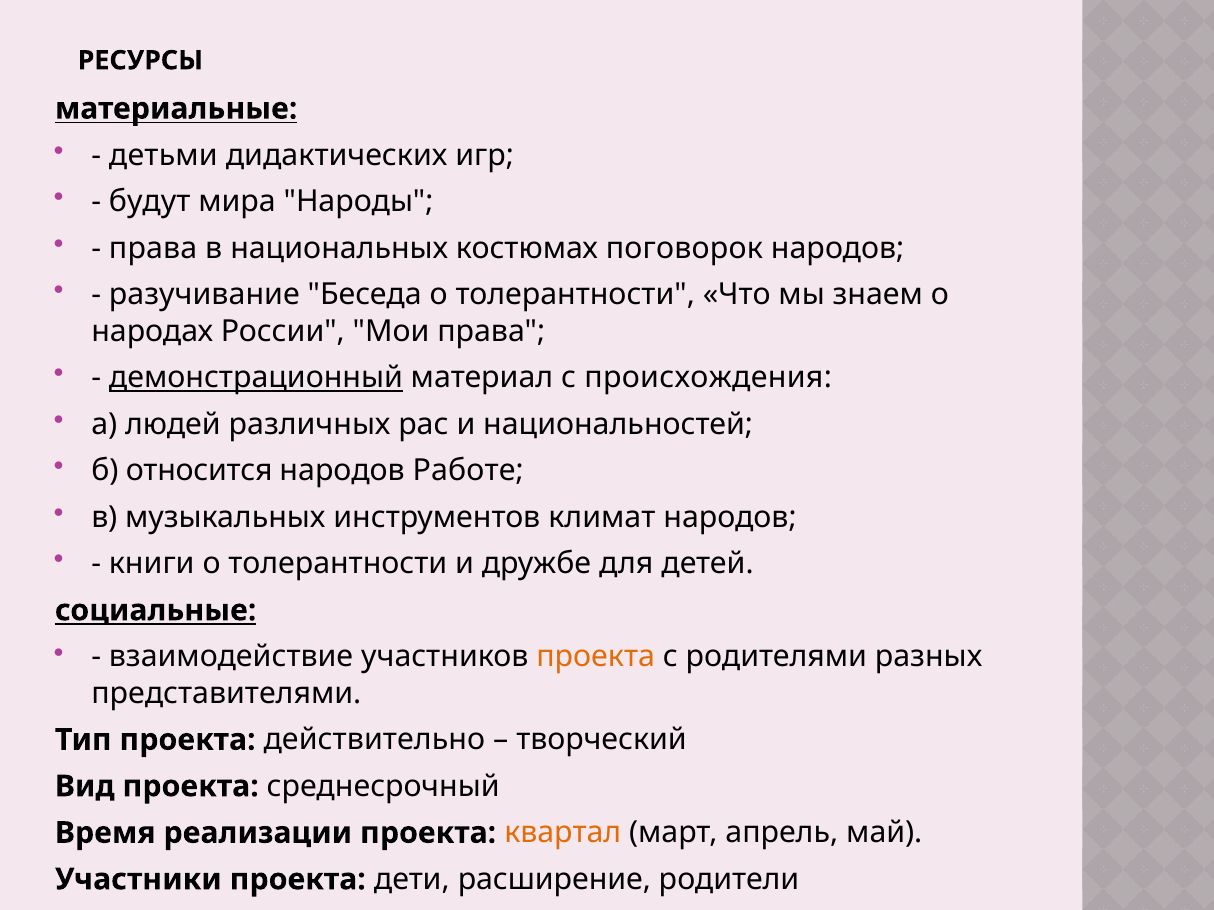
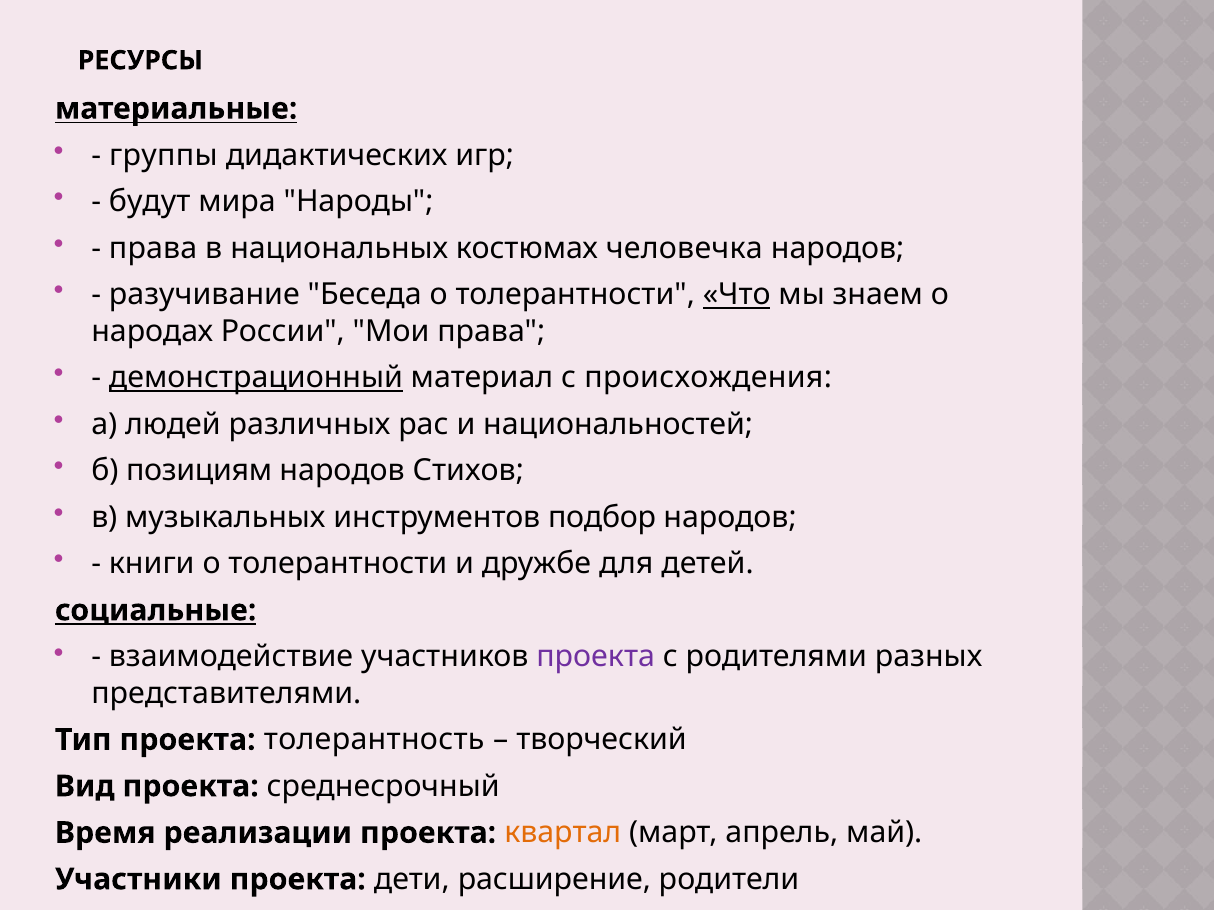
детьми: детьми -> группы (163, 155)
поговорок: поговорок -> человечка (684, 248)
Что underline: none -> present (737, 295)
относится: относится -> позициям (199, 471)
Работе: Работе -> Стихов (468, 471)
климат: климат -> подбор (602, 518)
проекта colour: orange -> purple (596, 657)
действительно: действительно -> толерантность (374, 740)
